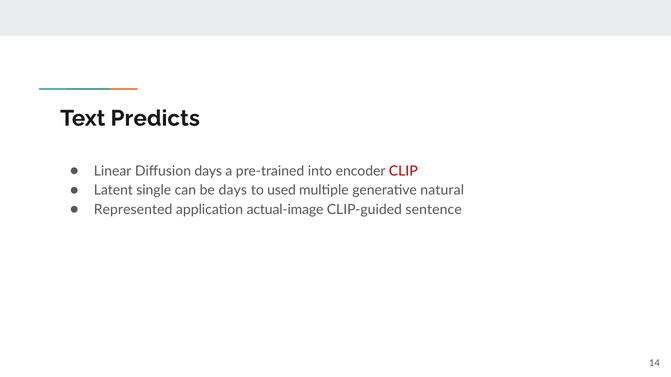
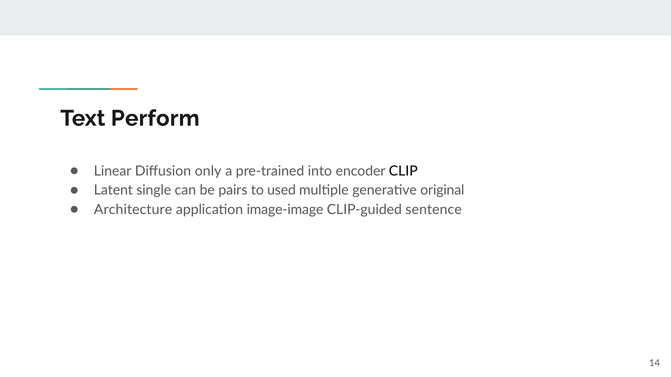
Predicts: Predicts -> Perform (155, 118)
Diffusion days: days -> only (208, 171)
CLIP colour: red -> black (403, 171)
be days: days -> pairs (233, 190)
natural: natural -> original (442, 190)
Represented: Represented -> Architecture (133, 210)
actual-image: actual-image -> image-image (285, 210)
